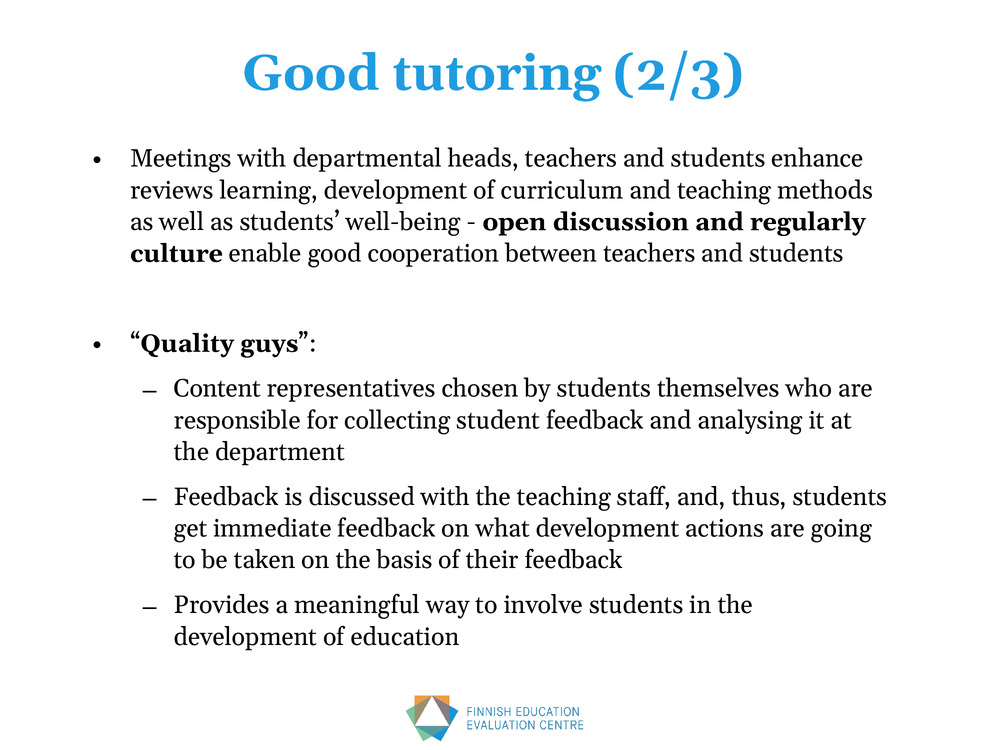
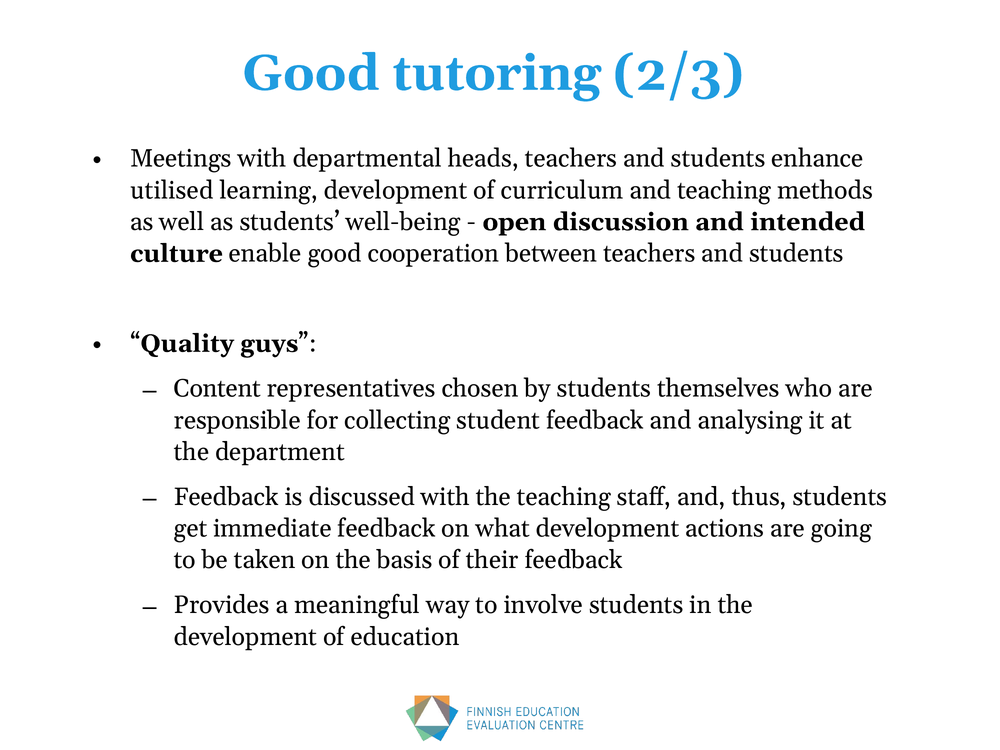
reviews: reviews -> utilised (172, 190)
regularly: regularly -> intended (808, 222)
